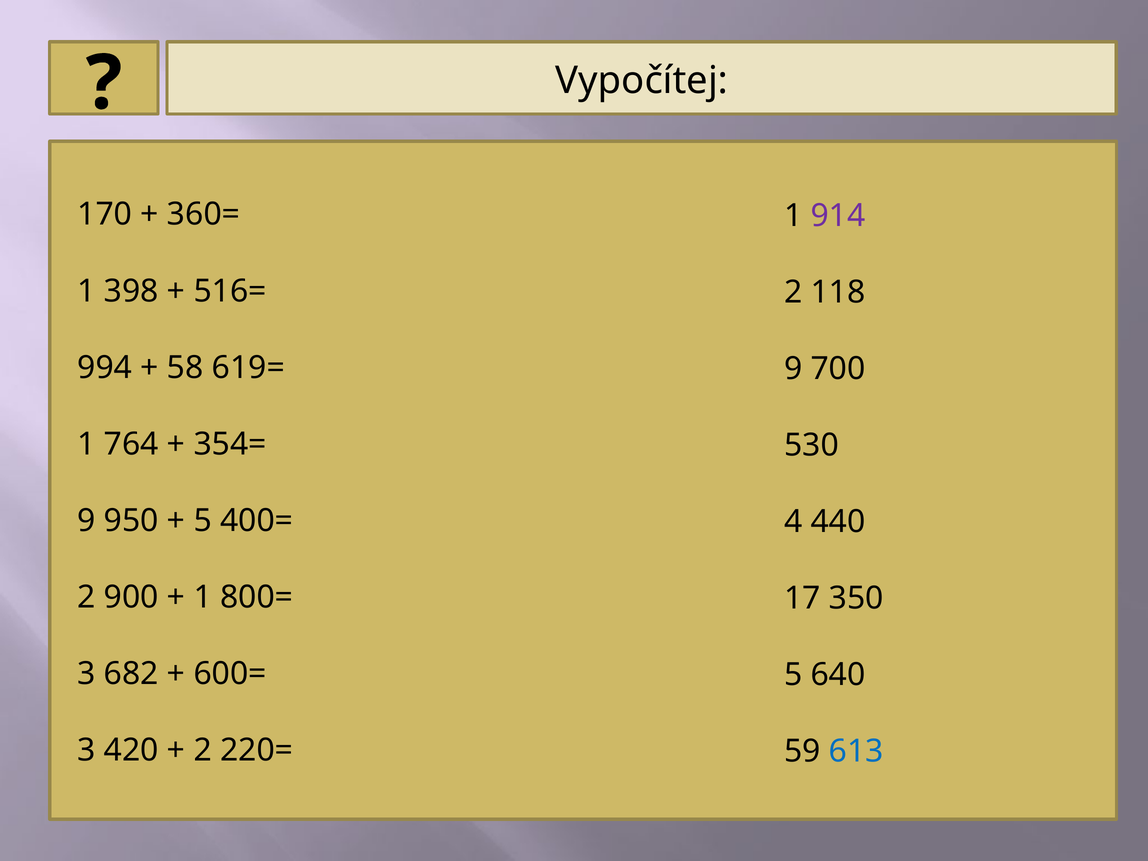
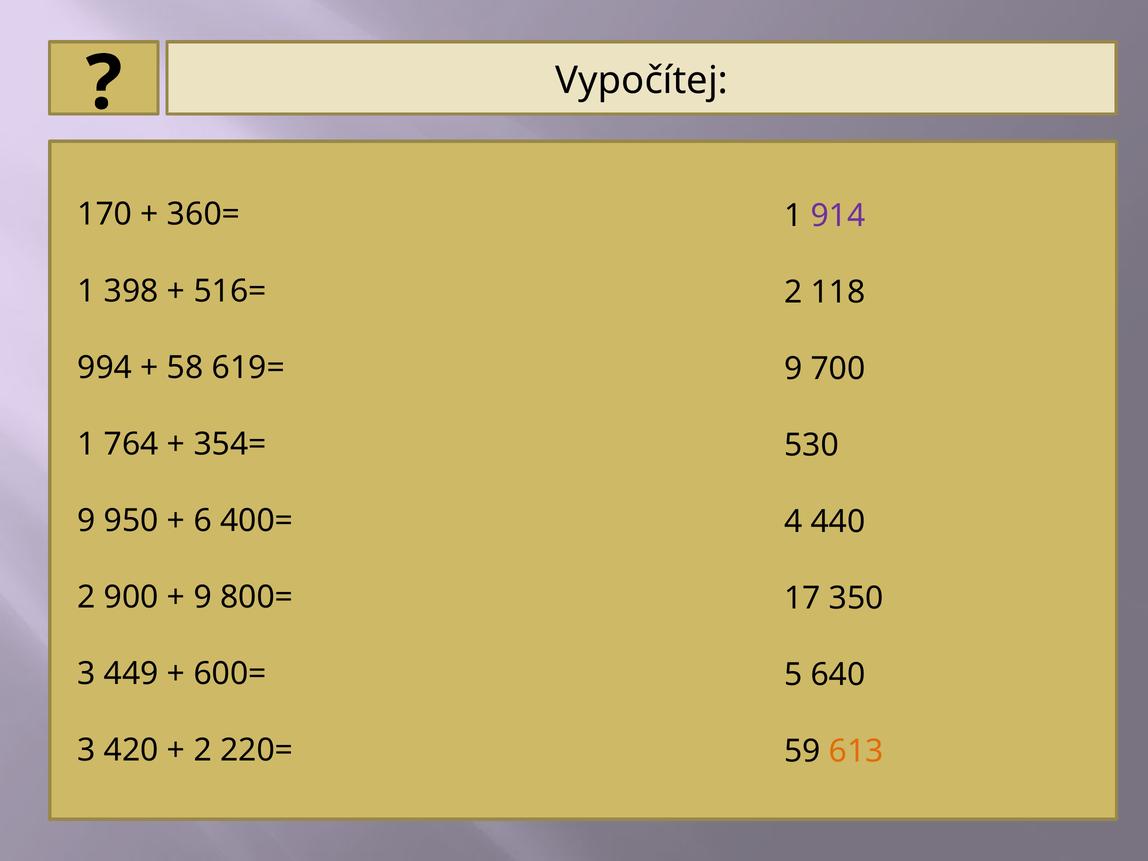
5: 5 -> 6 (203, 521)
1: 1 -> 9 (203, 597)
682: 682 -> 449 (131, 674)
613 colour: blue -> orange (856, 751)
